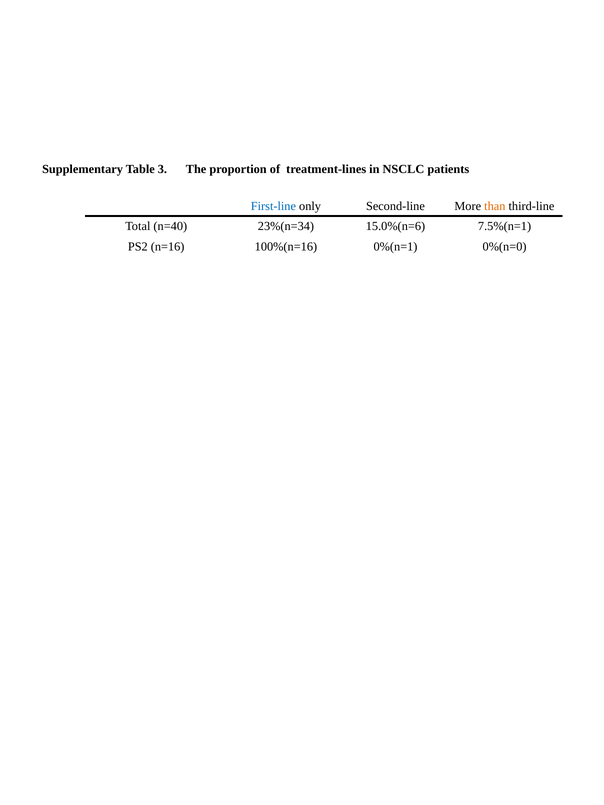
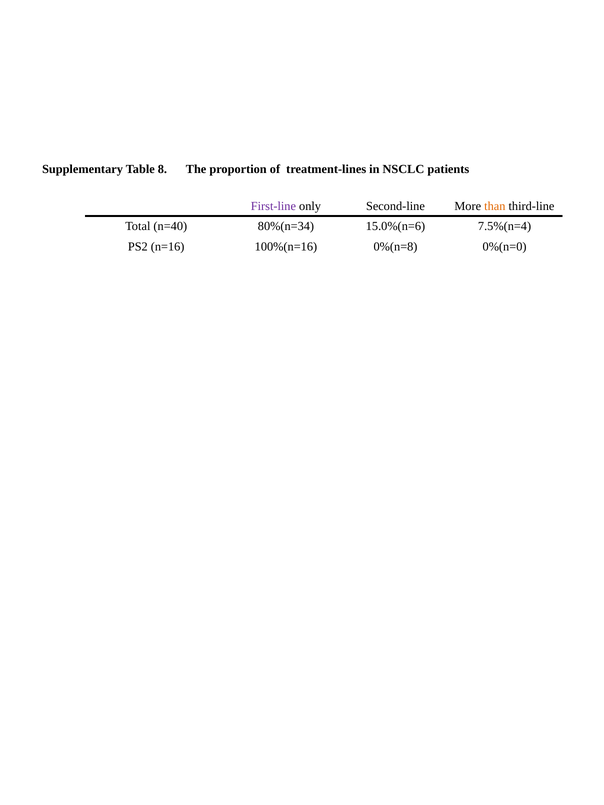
3: 3 -> 8 (162, 169)
First-line colour: blue -> purple (273, 206)
23%(n=34: 23%(n=34 -> 80%(n=34 (286, 227)
7.5%(n=1: 7.5%(n=1 -> 7.5%(n=4 (505, 227)
0%(n=1: 0%(n=1 -> 0%(n=8 (396, 247)
